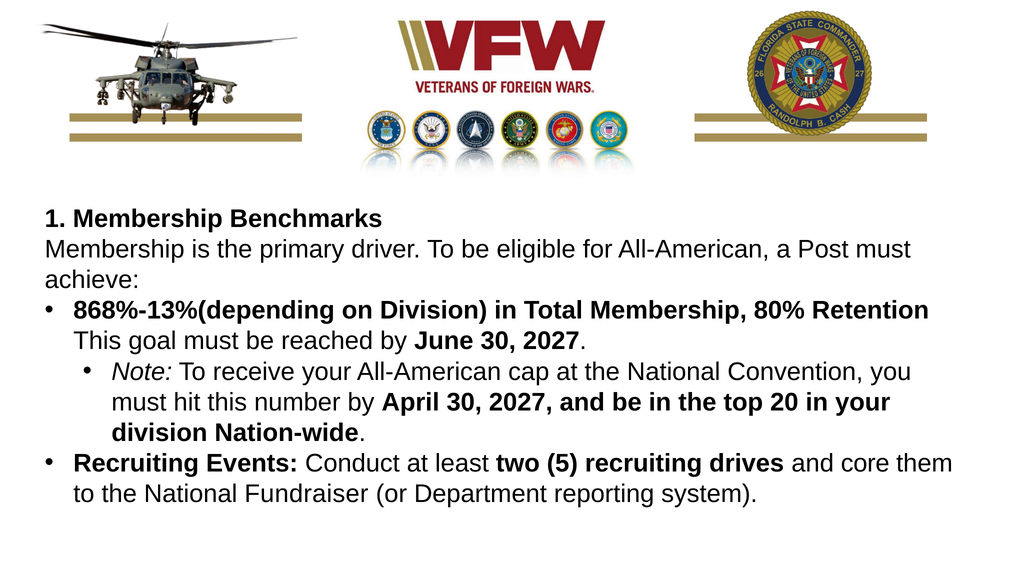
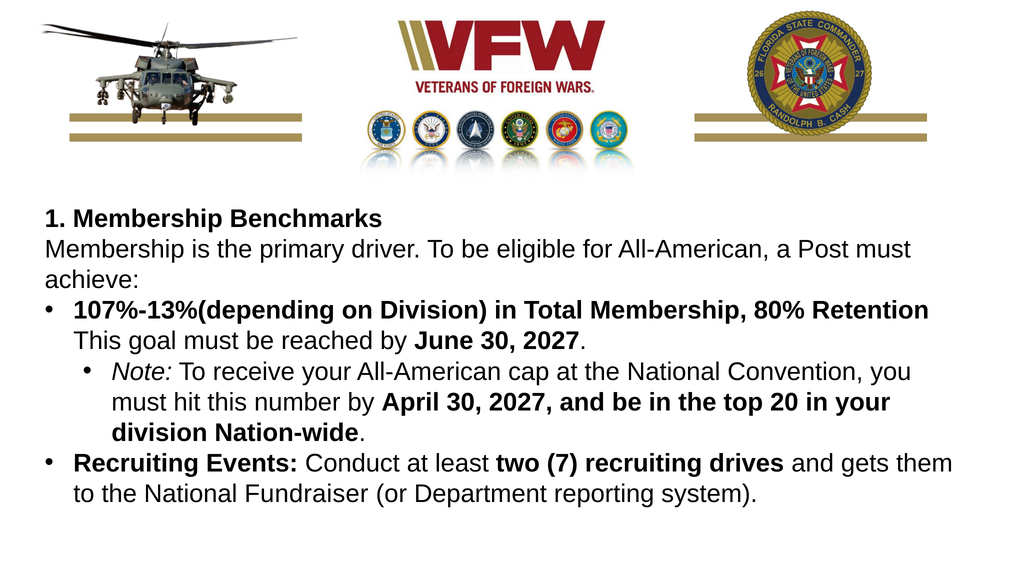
868%-13%(depending: 868%-13%(depending -> 107%-13%(depending (204, 310)
5: 5 -> 7 (562, 463)
core: core -> gets (865, 463)
